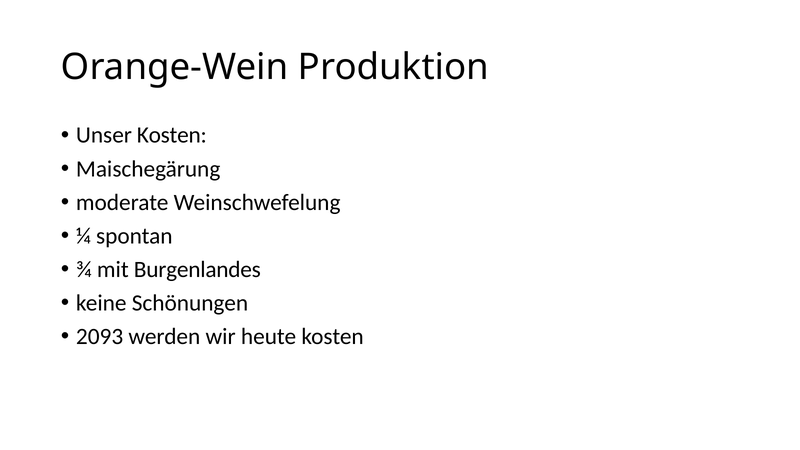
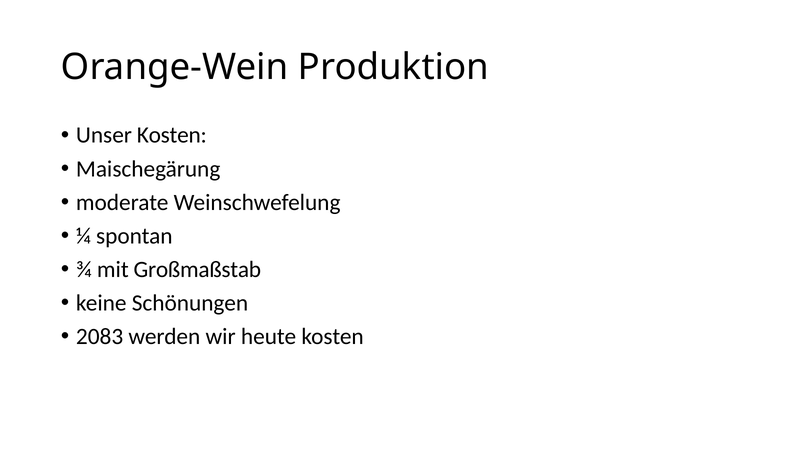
Burgenlandes: Burgenlandes -> Großmaßstab (197, 269)
2093: 2093 -> 2083 (100, 337)
